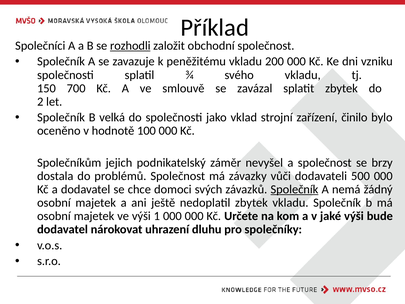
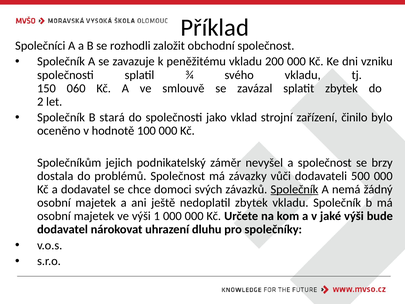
rozhodli underline: present -> none (130, 46)
700: 700 -> 060 (76, 88)
velká: velká -> stará (112, 117)
